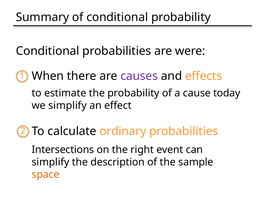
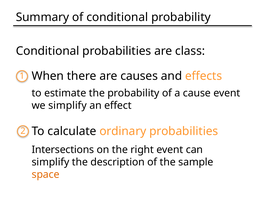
were: were -> class (190, 51)
causes colour: purple -> black (139, 76)
cause today: today -> event (227, 93)
